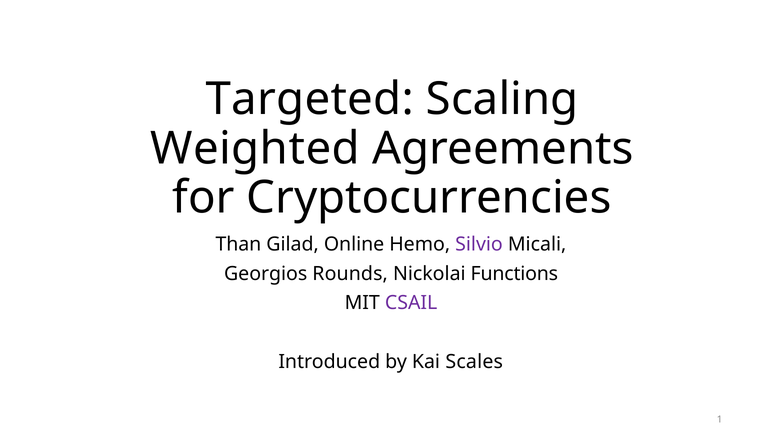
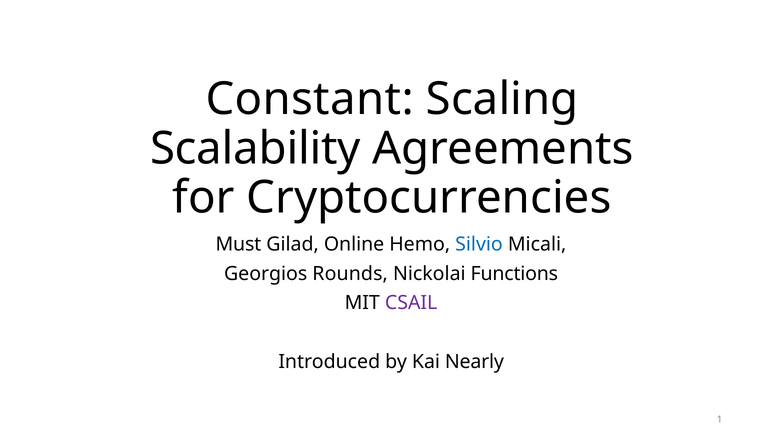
Targeted: Targeted -> Constant (310, 99)
Weighted: Weighted -> Scalability (255, 149)
Than: Than -> Must (238, 244)
Silvio colour: purple -> blue (479, 244)
Scales: Scales -> Nearly (474, 361)
